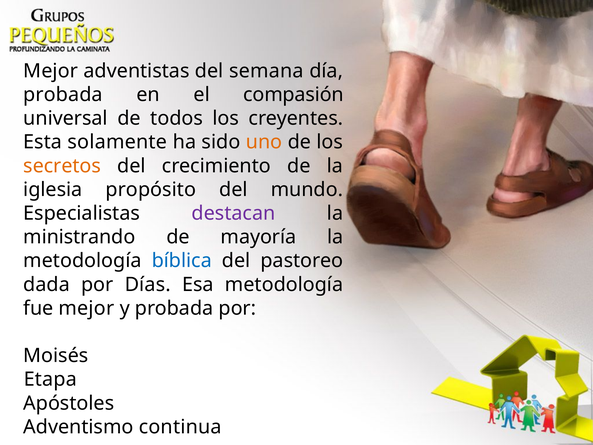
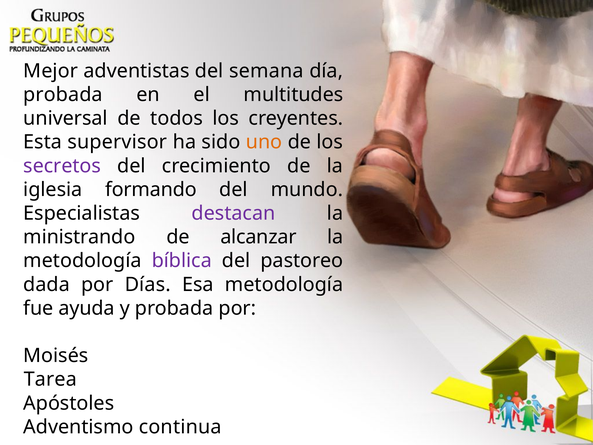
compasión: compasión -> multitudes (293, 95)
solamente: solamente -> supervisor (117, 142)
secretos colour: orange -> purple (62, 166)
propósito: propósito -> formando (151, 189)
mayoría: mayoría -> alcanzar (258, 237)
bíblica colour: blue -> purple (182, 261)
fue mejor: mejor -> ayuda (87, 308)
Etapa: Etapa -> Tarea (50, 379)
